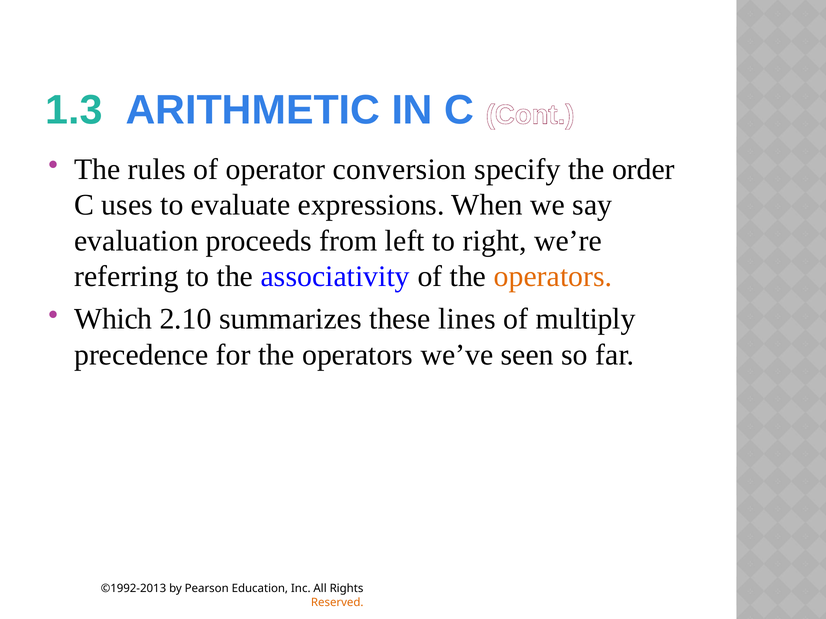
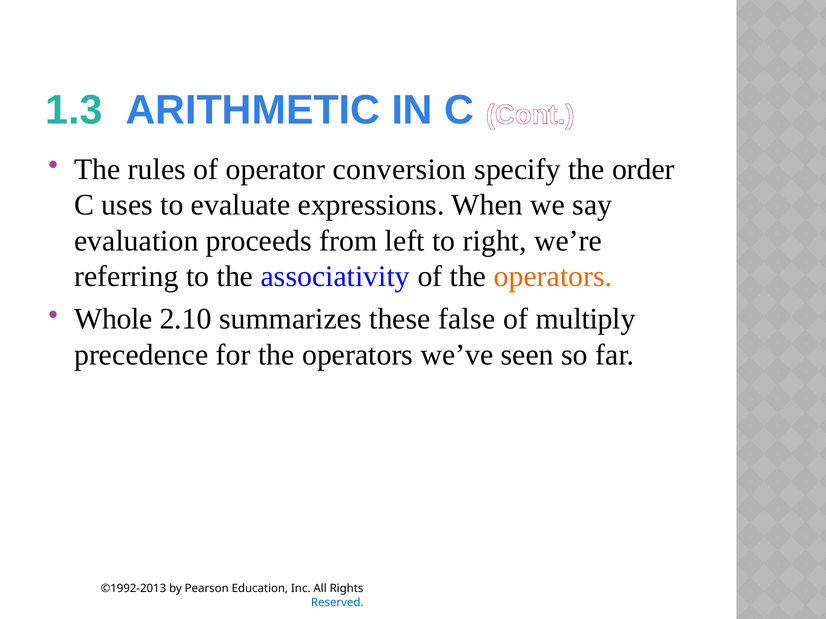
Which: Which -> Whole (113, 319)
lines: lines -> false (467, 319)
Reserved colour: orange -> blue (337, 603)
